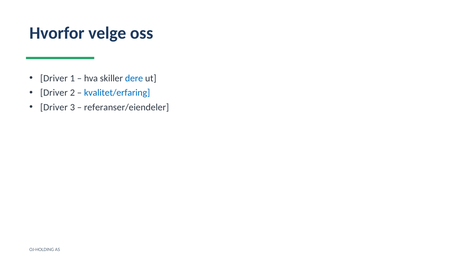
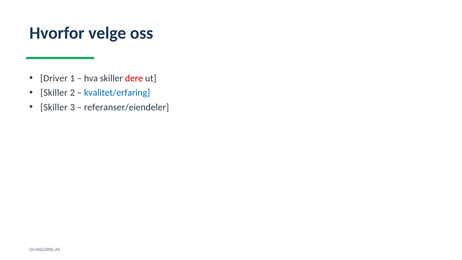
dere colour: blue -> red (134, 78)
Driver: Driver -> Skiller (54, 93)
Driver: Driver -> Skiller (54, 107)
